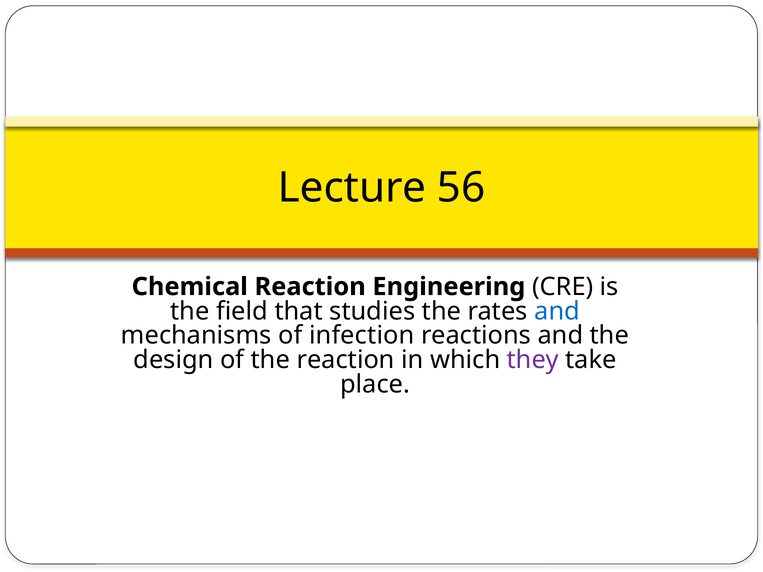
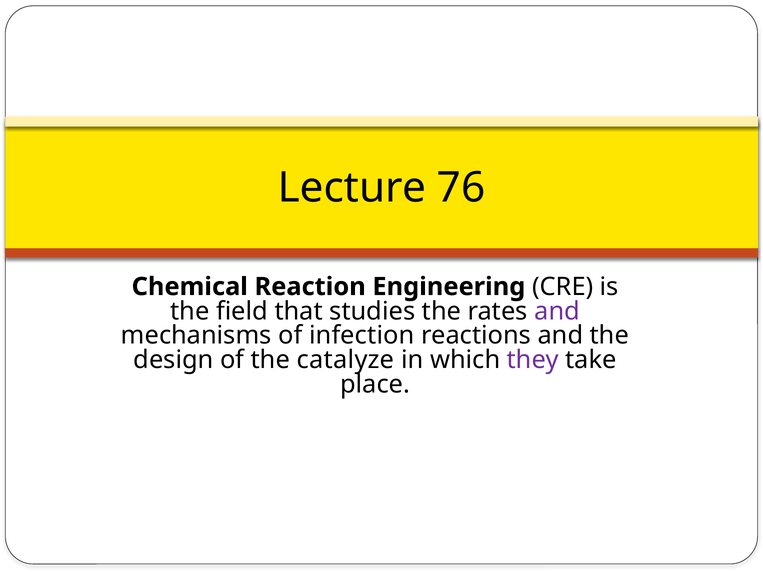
56: 56 -> 76 (461, 188)
and colour: blue -> purple (557, 311)
the reaction: reaction -> catalyze (346, 360)
